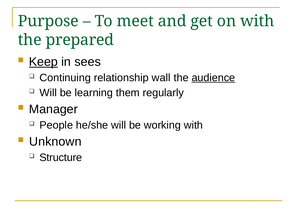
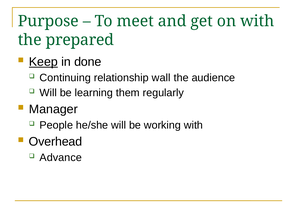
sees: sees -> done (88, 62)
audience underline: present -> none (213, 78)
Unknown: Unknown -> Overhead (55, 141)
Structure: Structure -> Advance (61, 157)
